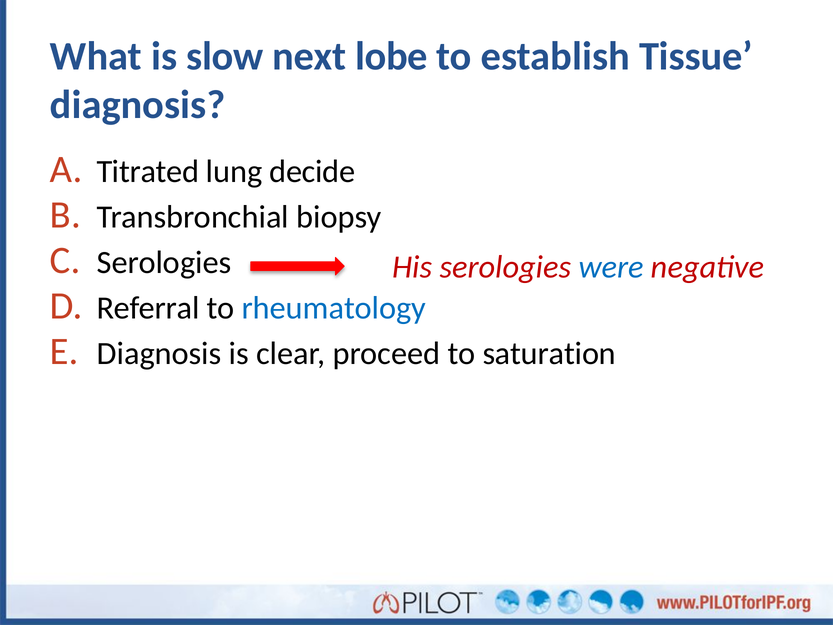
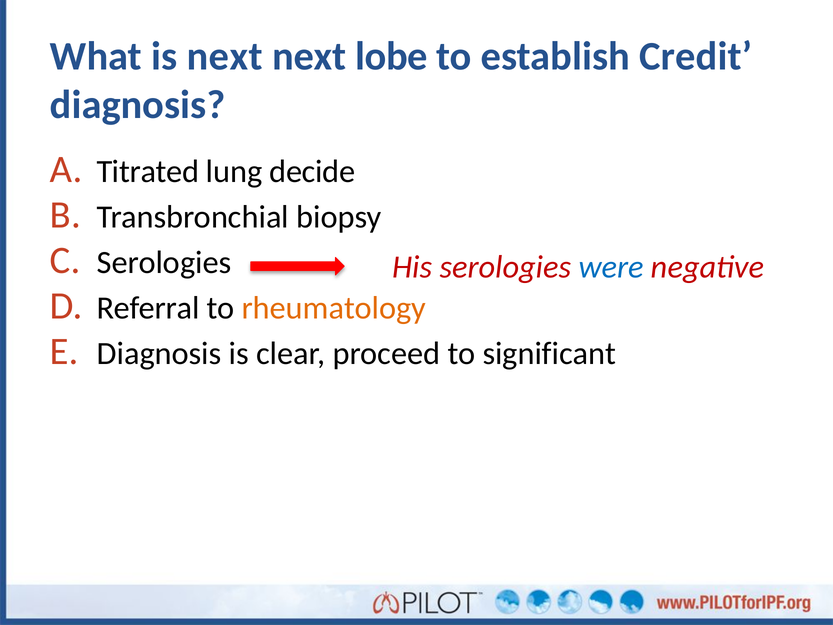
is slow: slow -> next (225, 56)
Tissue: Tissue -> Credit (696, 56)
rheumatology colour: blue -> orange (334, 308)
saturation: saturation -> significant (549, 353)
